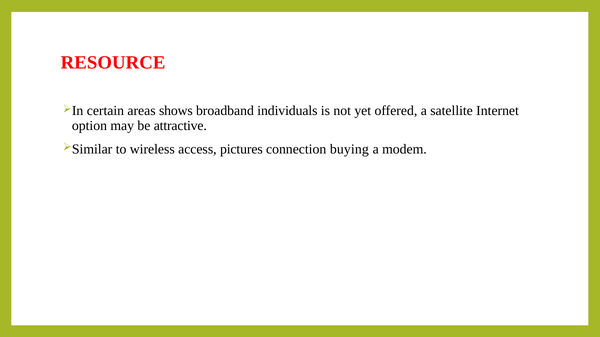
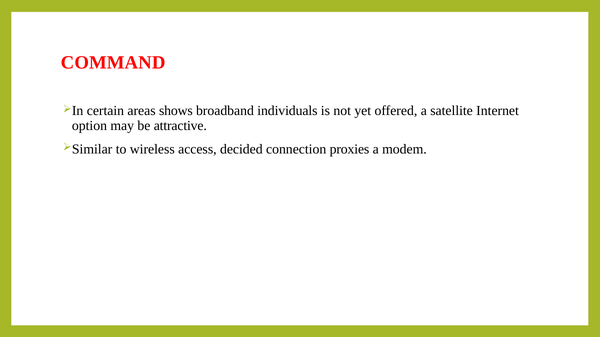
RESOURCE: RESOURCE -> COMMAND (113, 62)
pictures: pictures -> decided (241, 149)
buying: buying -> proxies (349, 149)
